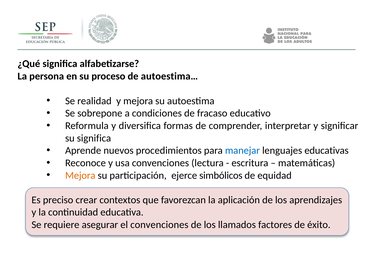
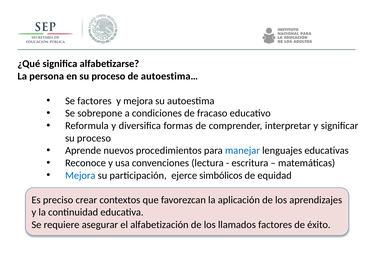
Se realidad: realidad -> factores (94, 101)
significa: significa -> proceso (94, 138)
Mejora colour: orange -> blue (80, 175)
el convenciones: convenciones -> alfabetización (159, 225)
